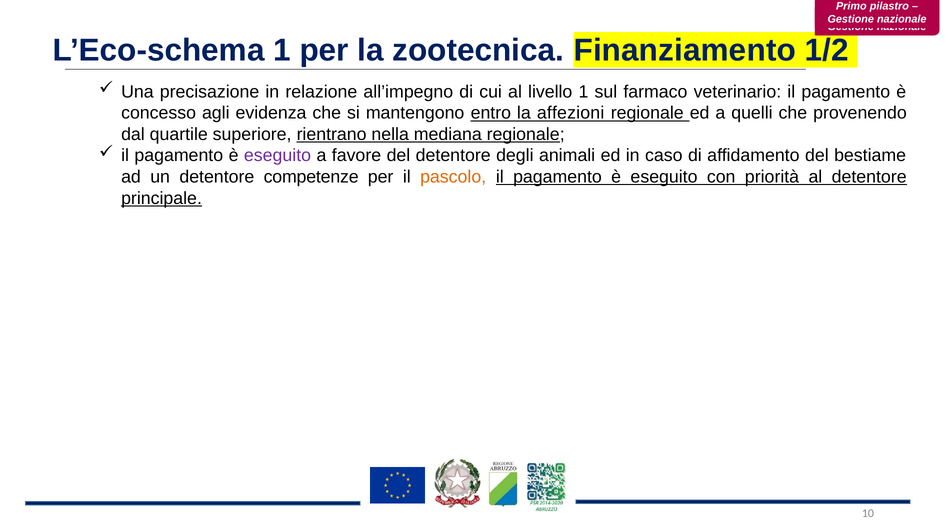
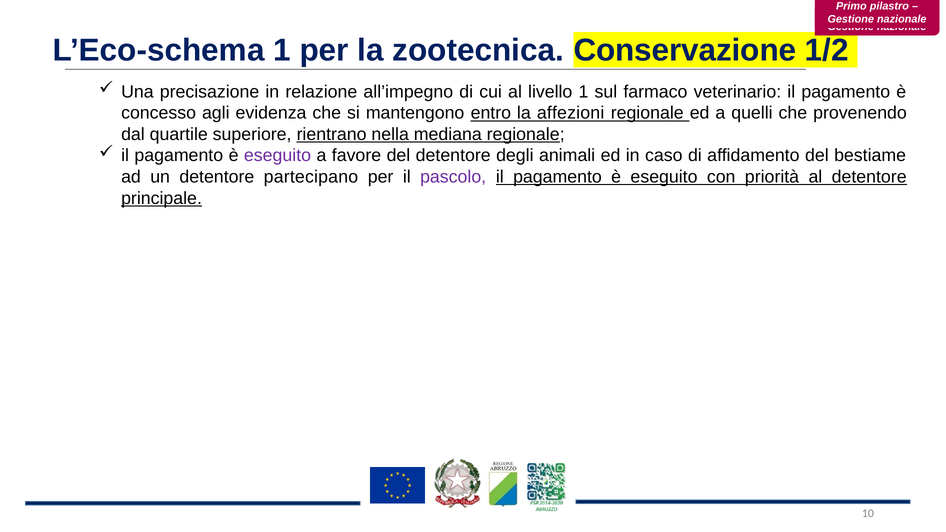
Finanziamento: Finanziamento -> Conservazione (685, 50)
competenze: competenze -> partecipano (311, 177)
pascolo colour: orange -> purple (453, 177)
